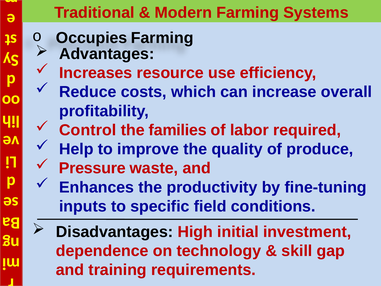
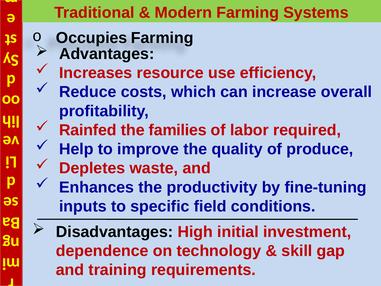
Control: Control -> Rainfed (88, 130)
Pressure: Pressure -> Depletes (92, 168)
